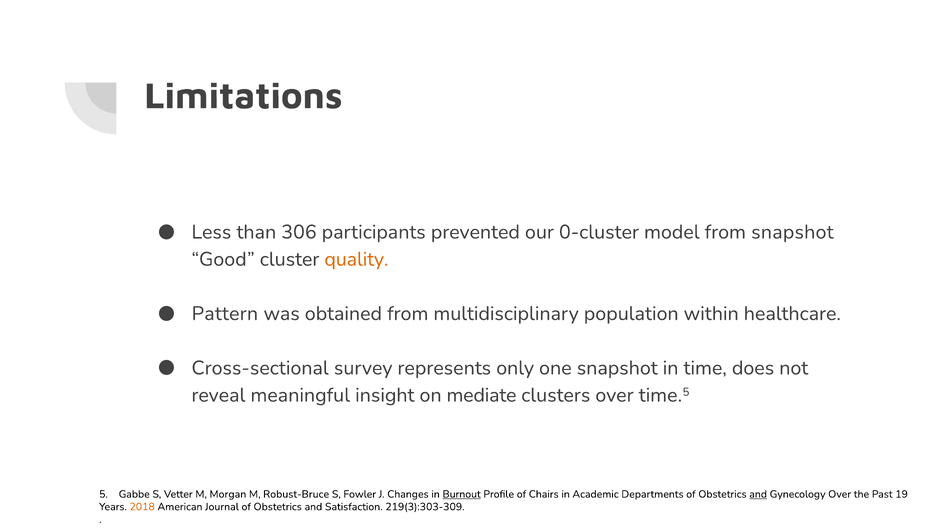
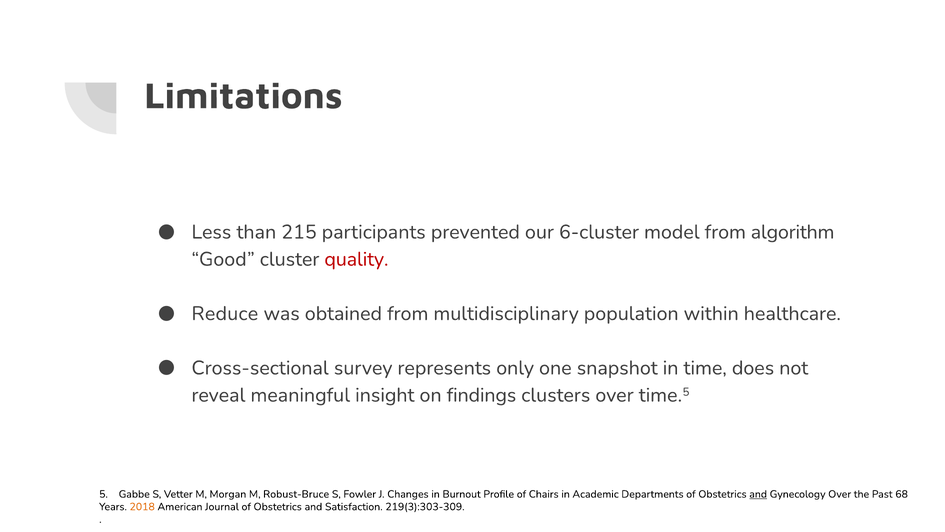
306: 306 -> 215 (299, 232)
0-cluster: 0-cluster -> 6-cluster (599, 232)
from snapshot: snapshot -> algorithm (793, 232)
quality colour: orange -> red (356, 259)
Pattern: Pattern -> Reduce (225, 313)
mediate: mediate -> findings (481, 395)
Burnout underline: present -> none (462, 494)
19: 19 -> 68 (902, 494)
